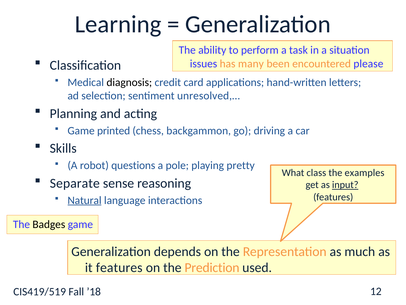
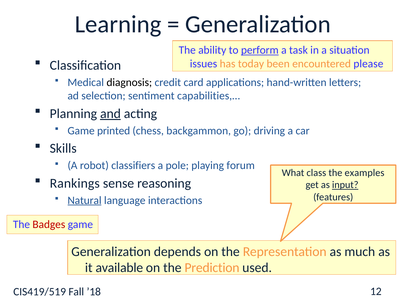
perform underline: none -> present (260, 50)
many: many -> today (251, 64)
unresolved,…: unresolved,… -> capabilities,… (209, 96)
and underline: none -> present (110, 114)
questions: questions -> classifiers (133, 165)
pretty: pretty -> forum (241, 165)
Separate: Separate -> Rankings (75, 183)
Badges colour: black -> red (49, 224)
it features: features -> available (119, 267)
